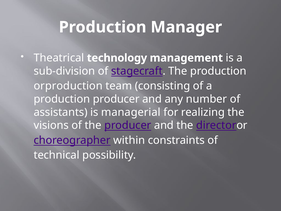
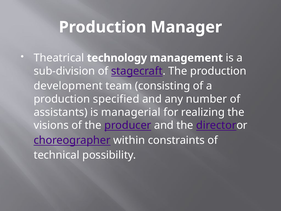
orproduction: orproduction -> development (68, 86)
production producer: producer -> specified (116, 99)
